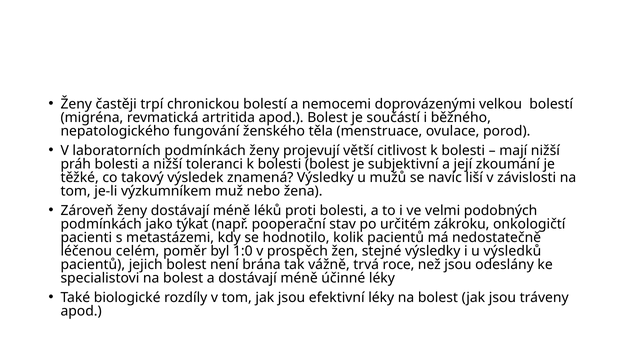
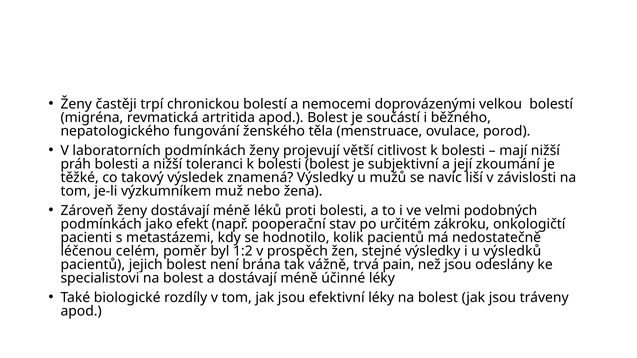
týkat: týkat -> efekt (192, 224)
1:0: 1:0 -> 1:2 (243, 251)
roce: roce -> pain (398, 265)
